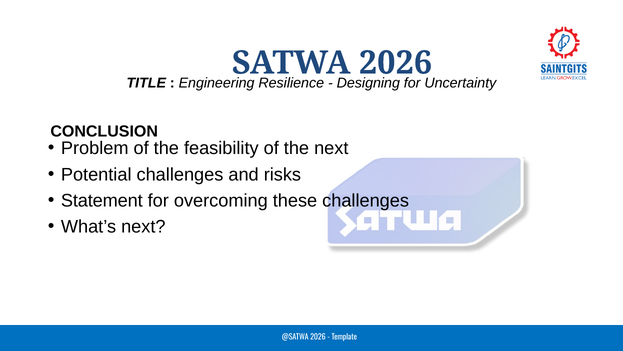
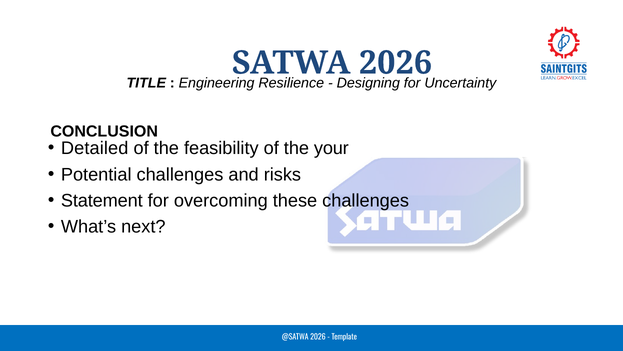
Problem: Problem -> Detailed (95, 148)
the next: next -> your (331, 148)
